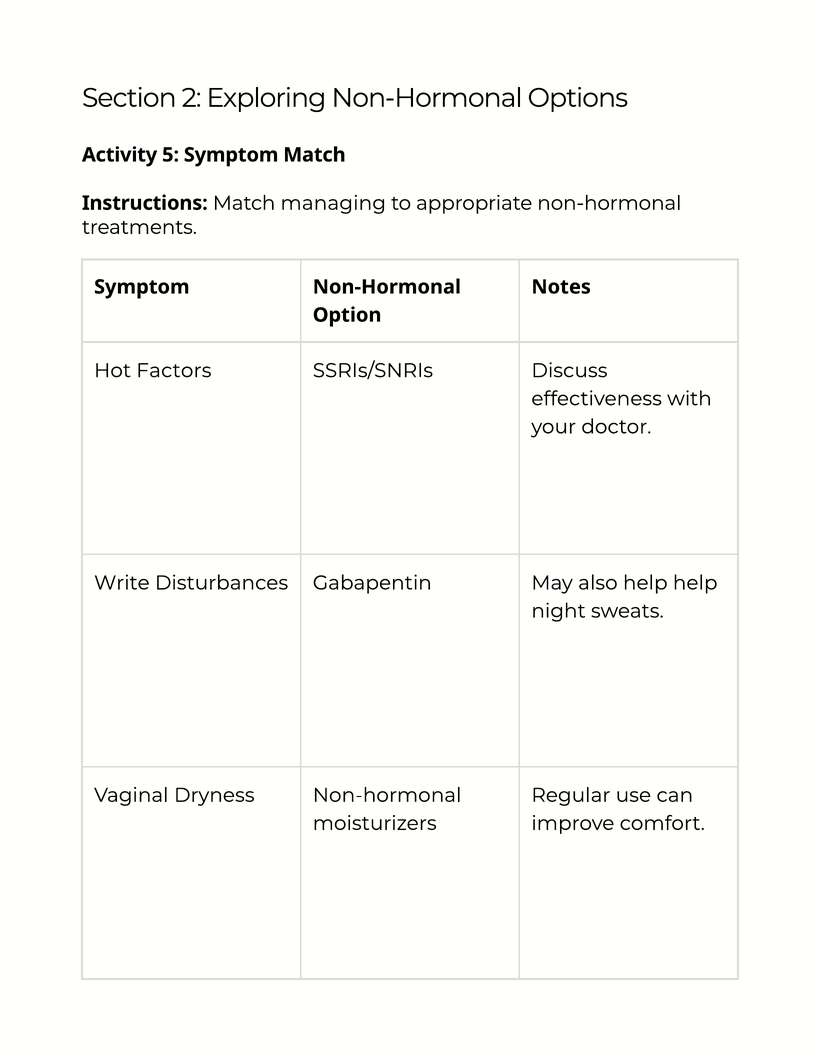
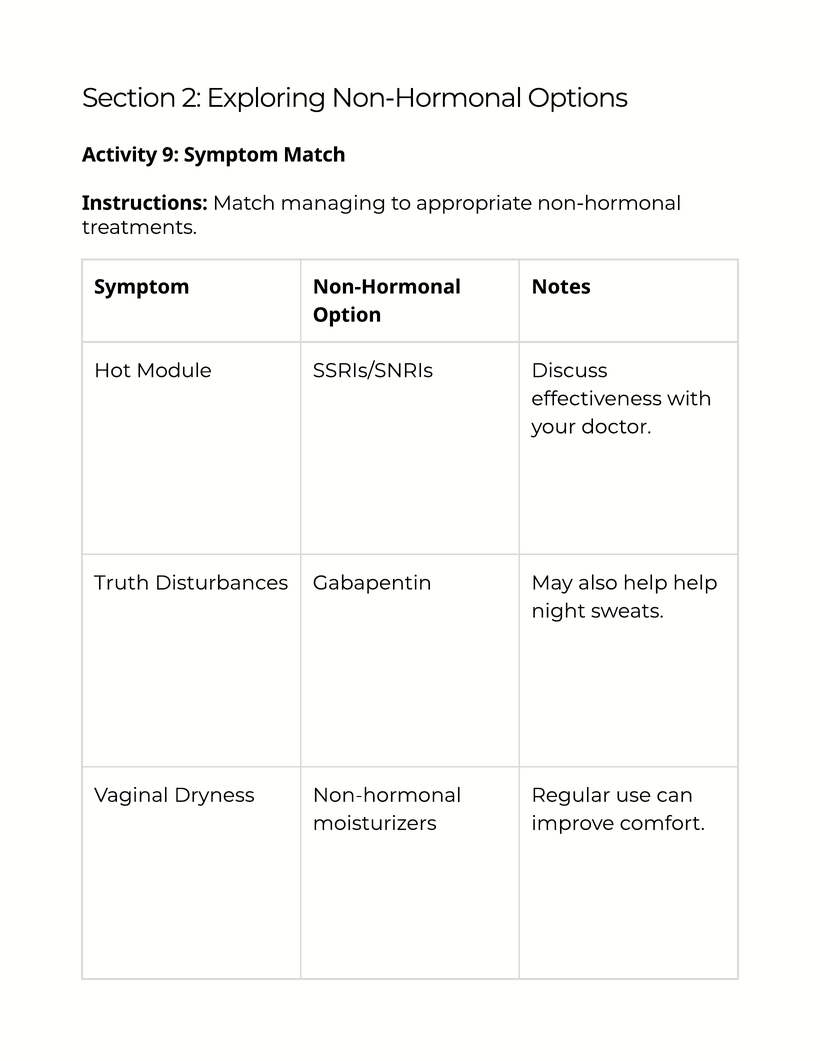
5: 5 -> 9 (171, 155)
Factors: Factors -> Module (174, 371)
Write: Write -> Truth (122, 583)
